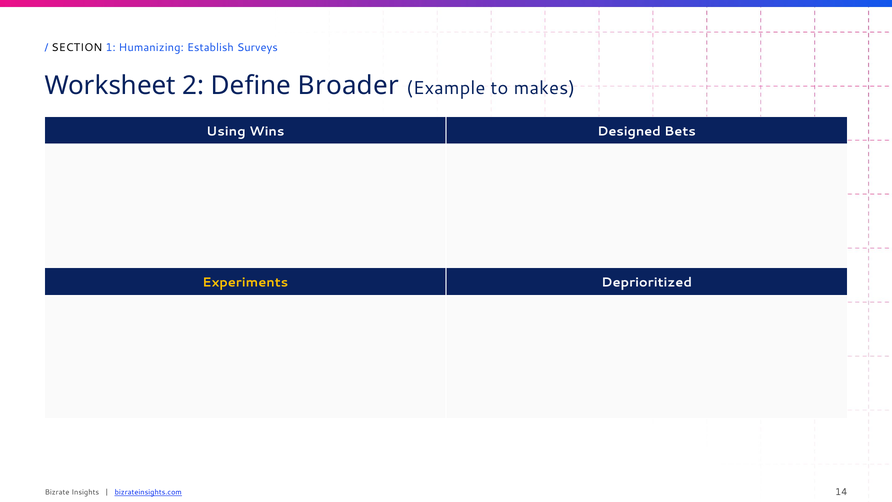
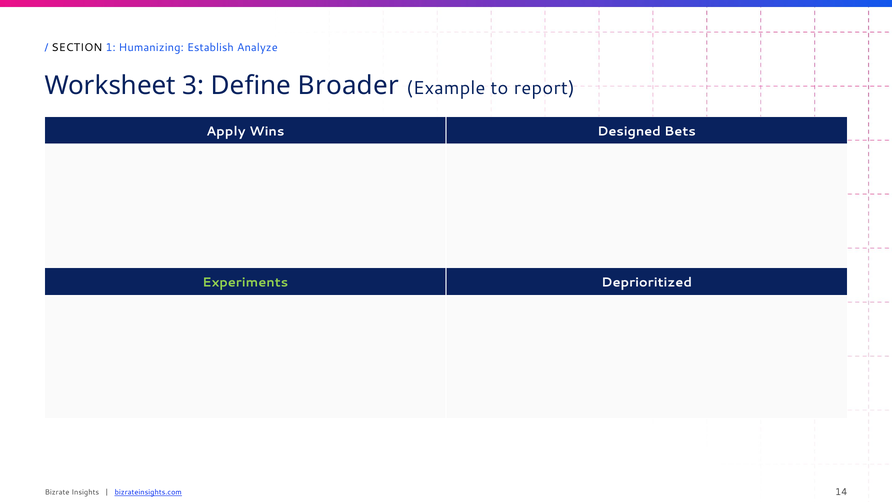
Surveys: Surveys -> Analyze (257, 48)
2: 2 -> 3 (193, 85)
makes: makes -> report (544, 88)
Using: Using -> Apply (226, 131)
Experiments colour: yellow -> light green (245, 282)
